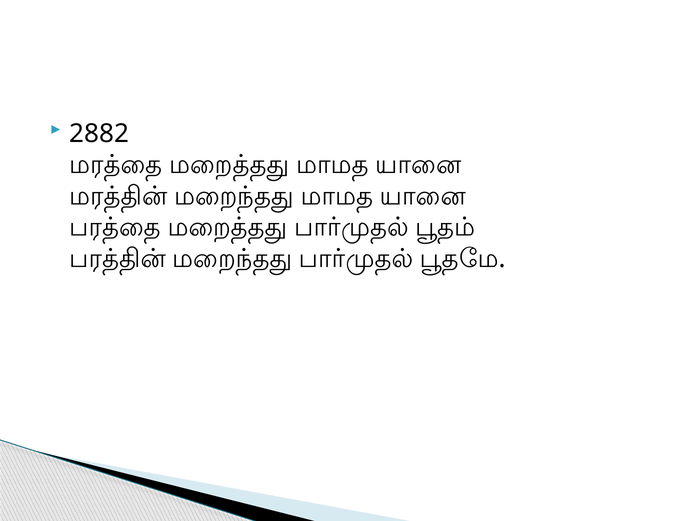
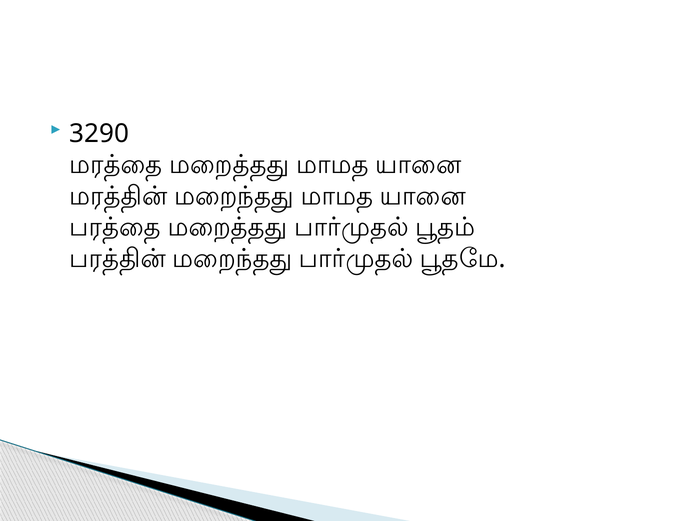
2882: 2882 -> 3290 (99, 133)
